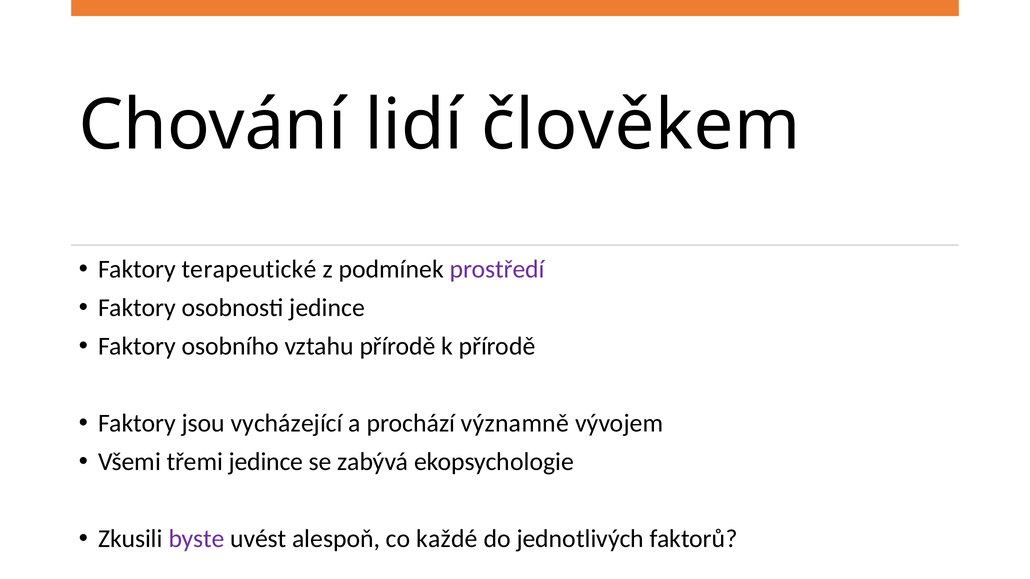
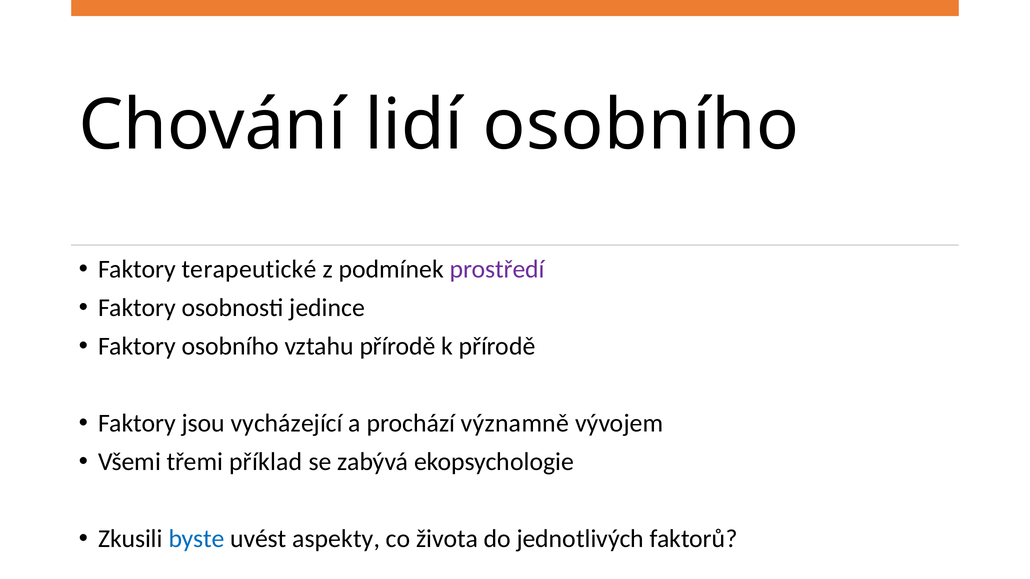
lidí člověkem: člověkem -> osobního (641, 125)
třemi jedince: jedince -> příklad (266, 462)
byste colour: purple -> blue (197, 539)
alespoň: alespoň -> aspekty (336, 539)
každé: každé -> života (447, 539)
